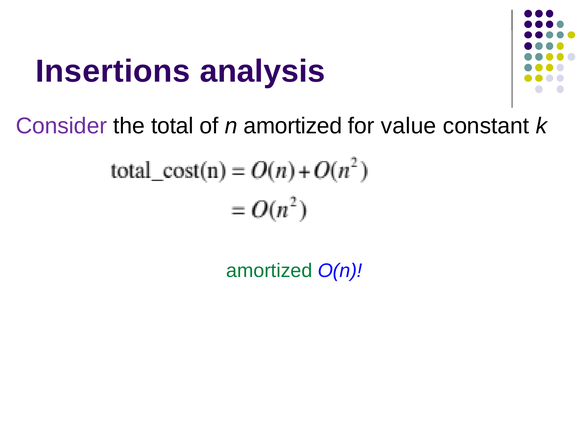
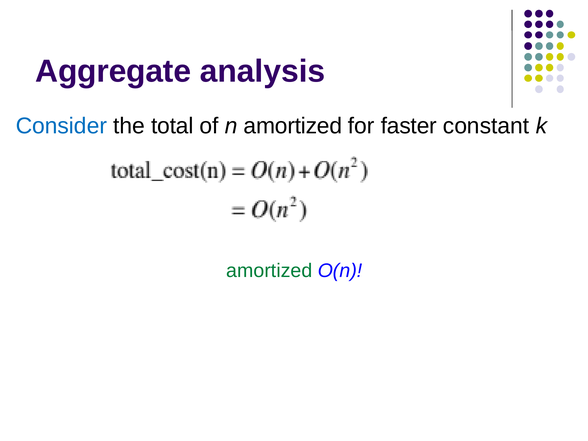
Insertions: Insertions -> Aggregate (113, 71)
Consider colour: purple -> blue (61, 126)
value: value -> faster (409, 126)
